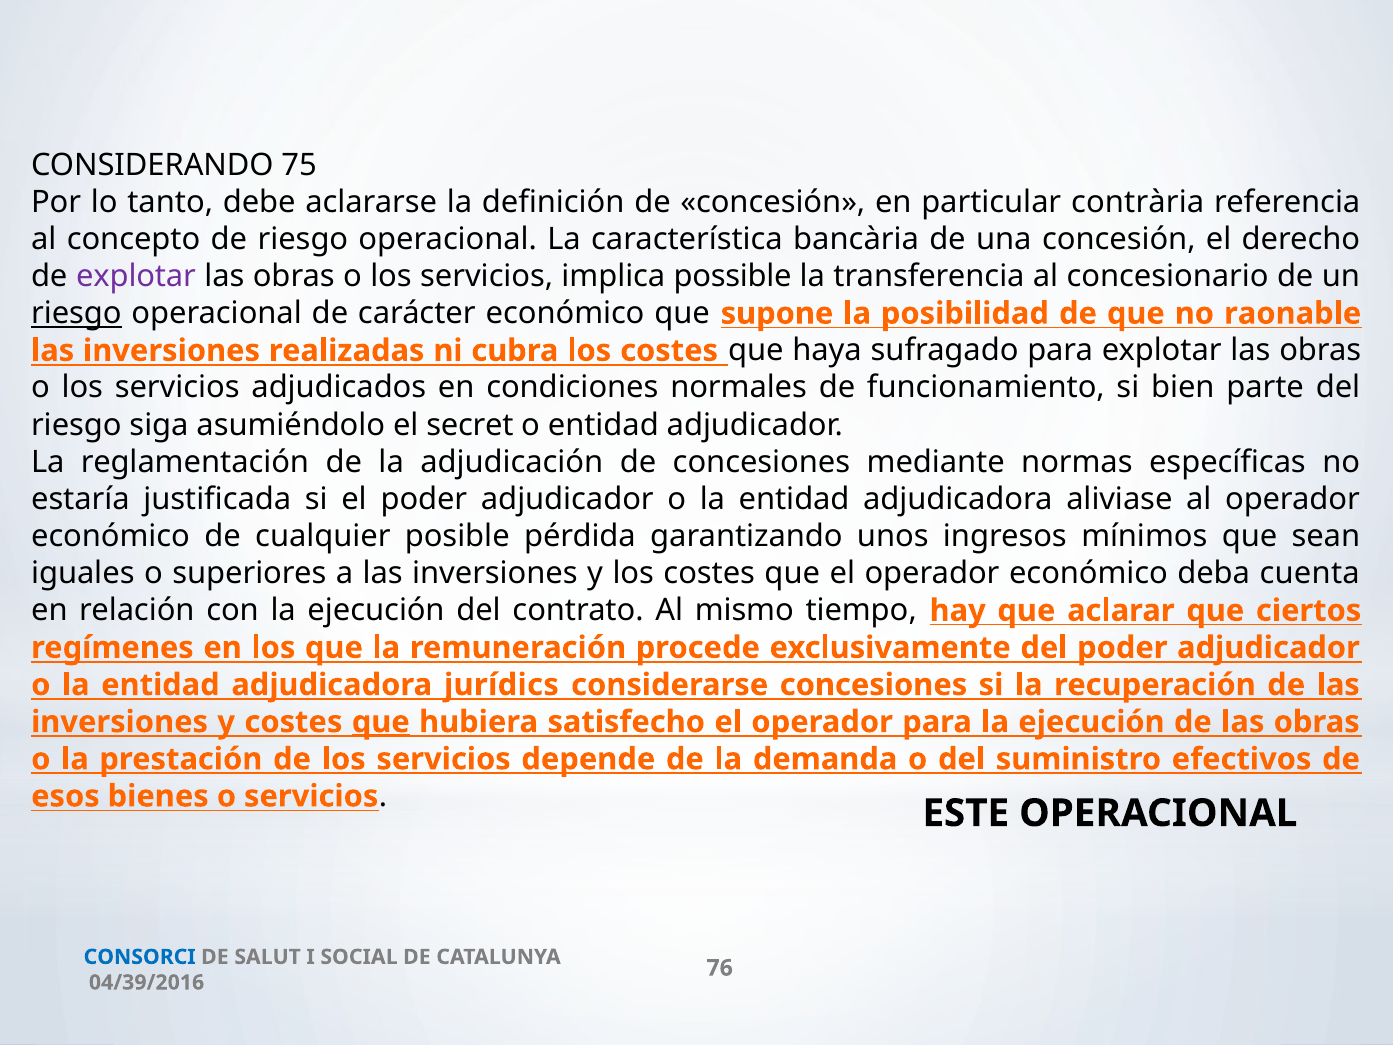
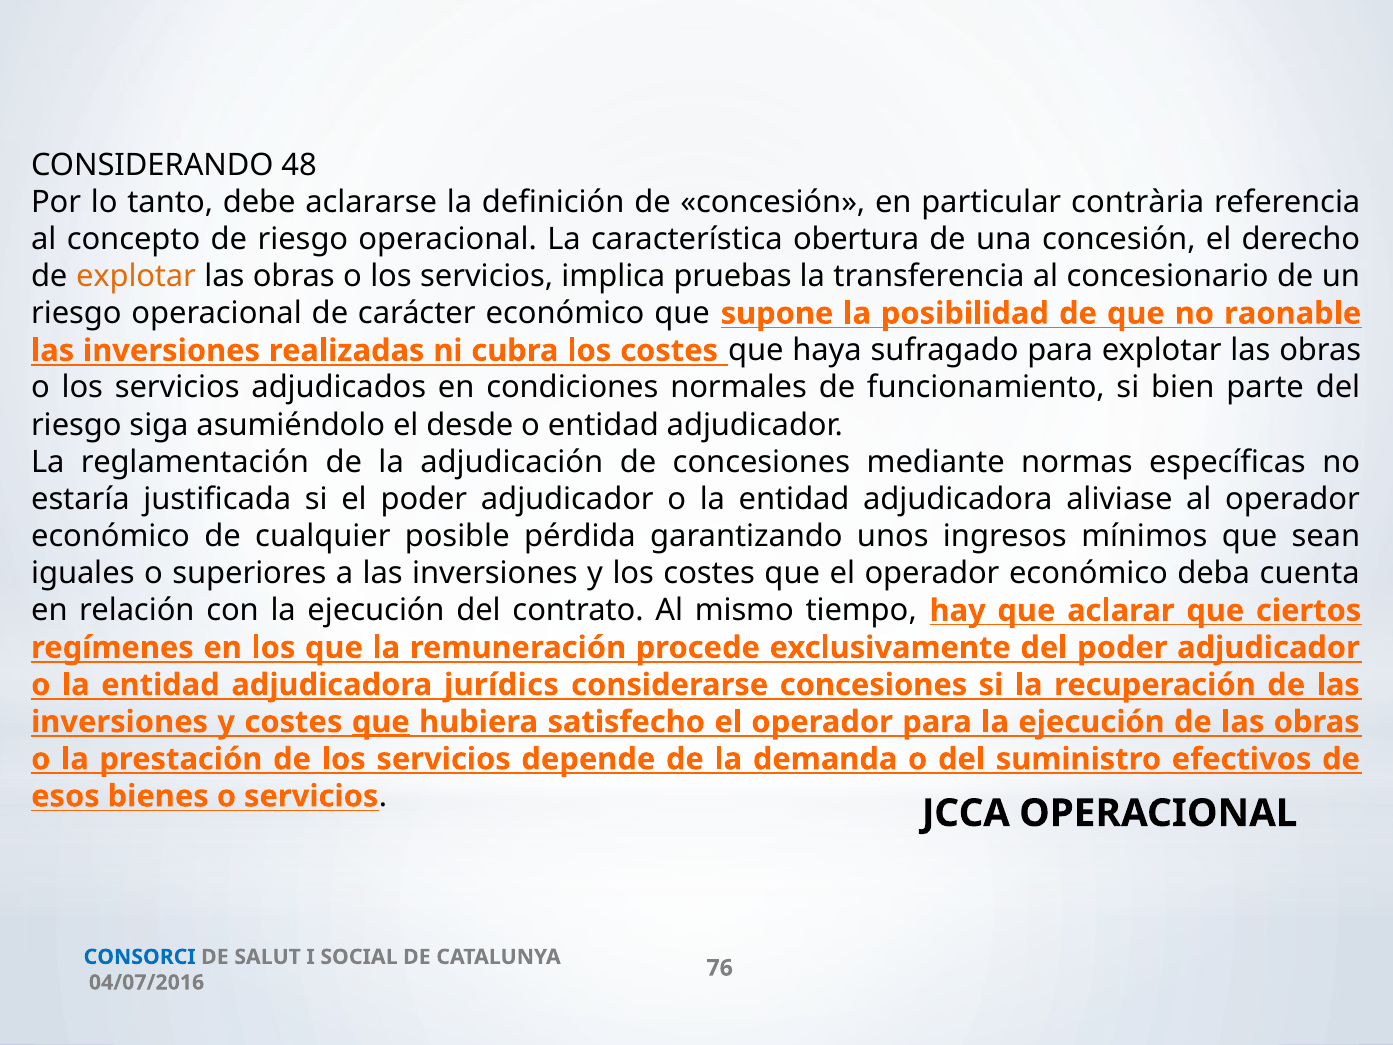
75: 75 -> 48 (299, 165)
bancària: bancària -> obertura (856, 239)
explotar colour: purple -> orange (136, 276)
possible: possible -> pruebas (733, 276)
riesgo underline: present -> none (76, 313)
secret: secret -> desde (470, 425)
ESTE: ESTE -> JCCA (966, 813)
04/39/2016: 04/39/2016 -> 04/07/2016 (147, 982)
